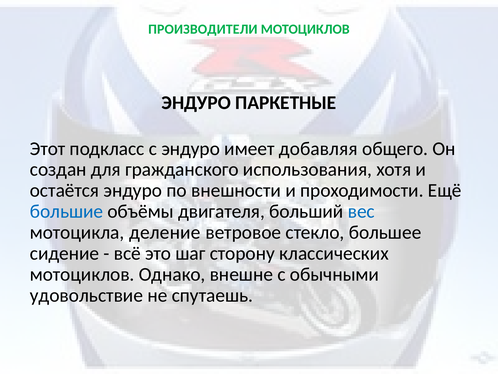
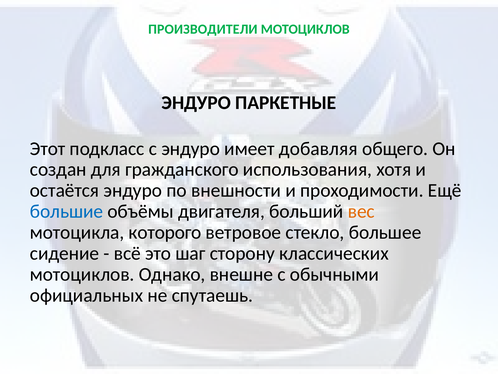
вес colour: blue -> orange (361, 211)
деление: деление -> которого (165, 232)
удовольствие: удовольствие -> официальных (86, 295)
